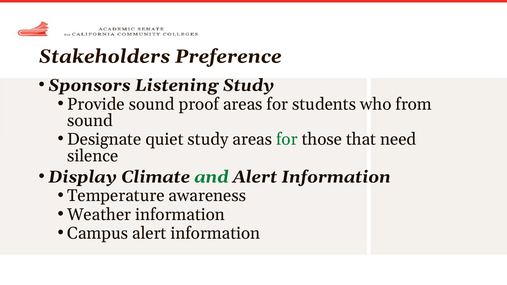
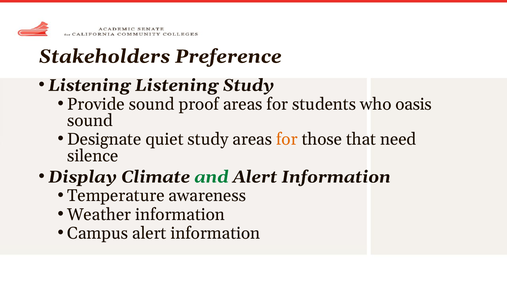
Sponsors: Sponsors -> Listening (89, 85)
from: from -> oasis (414, 104)
for colour: green -> orange (287, 139)
